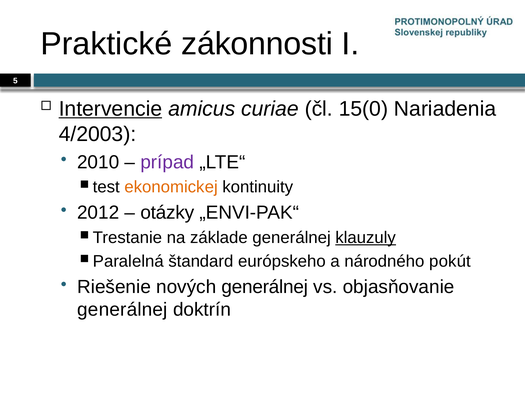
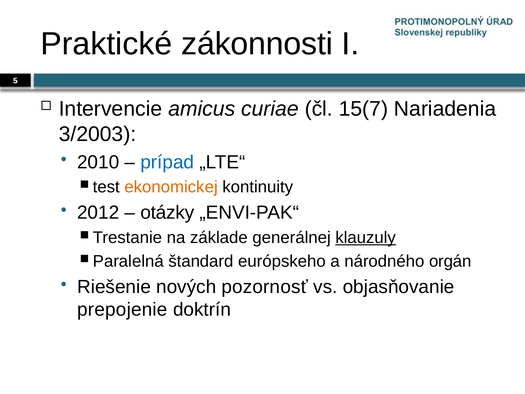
Intervencie underline: present -> none (110, 109)
15(0: 15(0 -> 15(7 (363, 109)
4/2003: 4/2003 -> 3/2003 (97, 134)
prípad colour: purple -> blue (167, 162)
pokút: pokút -> orgán (450, 261)
nových generálnej: generálnej -> pozornosť (265, 287)
generálnej: generálnej -> prepojenie (122, 309)
